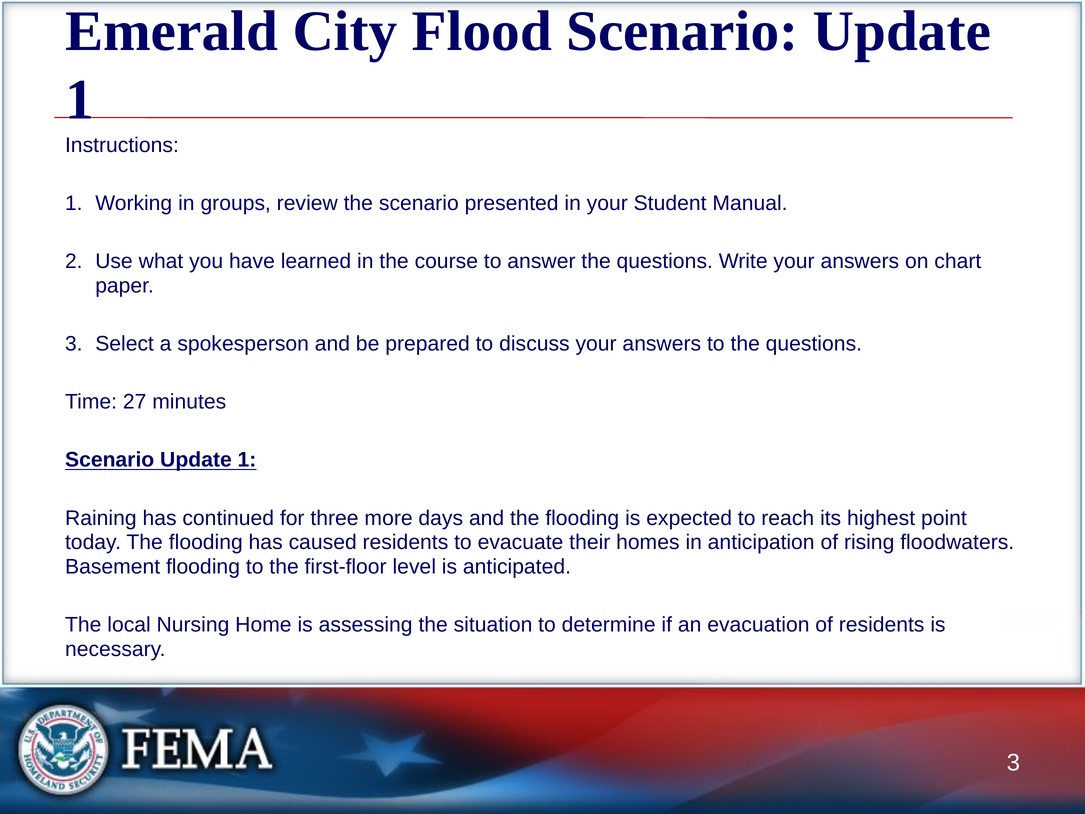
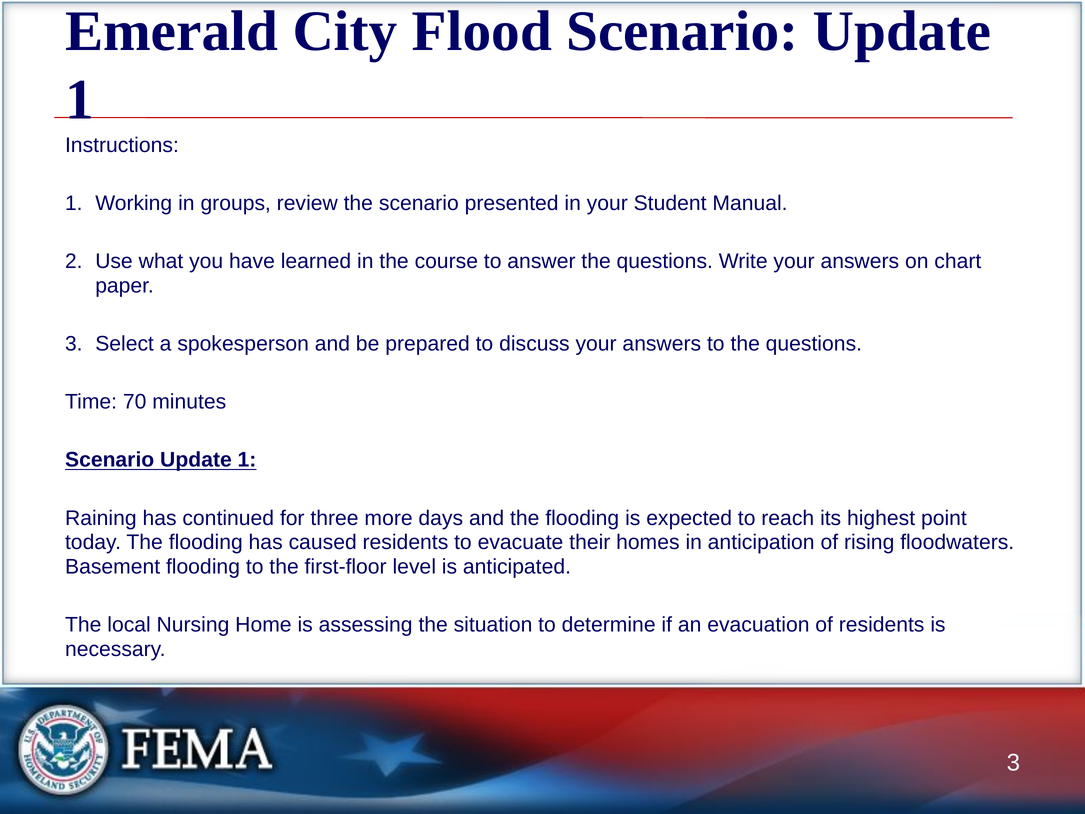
27: 27 -> 70 (135, 402)
